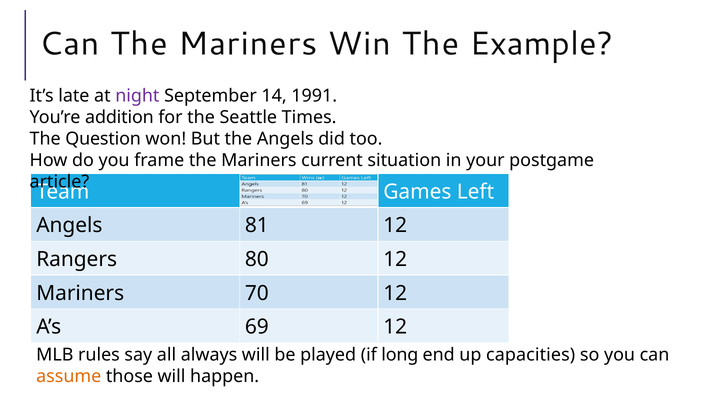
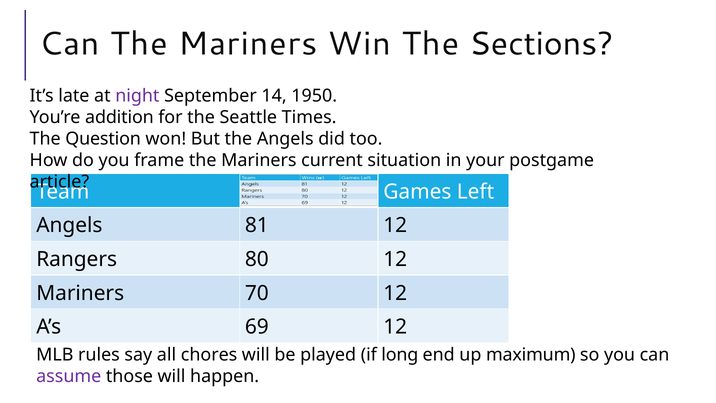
Example: Example -> Sections (542, 44)
1991: 1991 -> 1950 (314, 96)
always: always -> chores (209, 355)
capacities: capacities -> maximum (531, 355)
assume colour: orange -> purple (69, 376)
